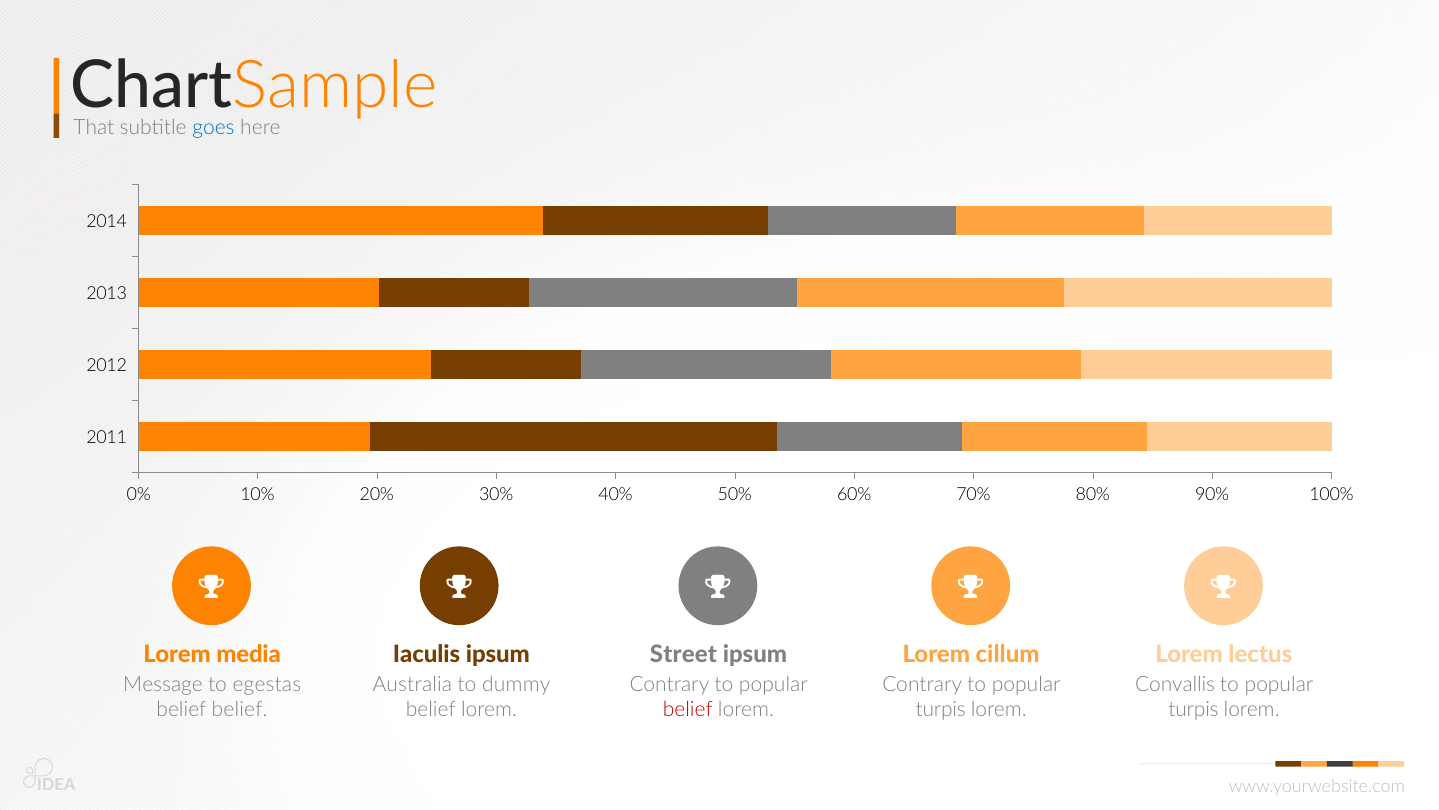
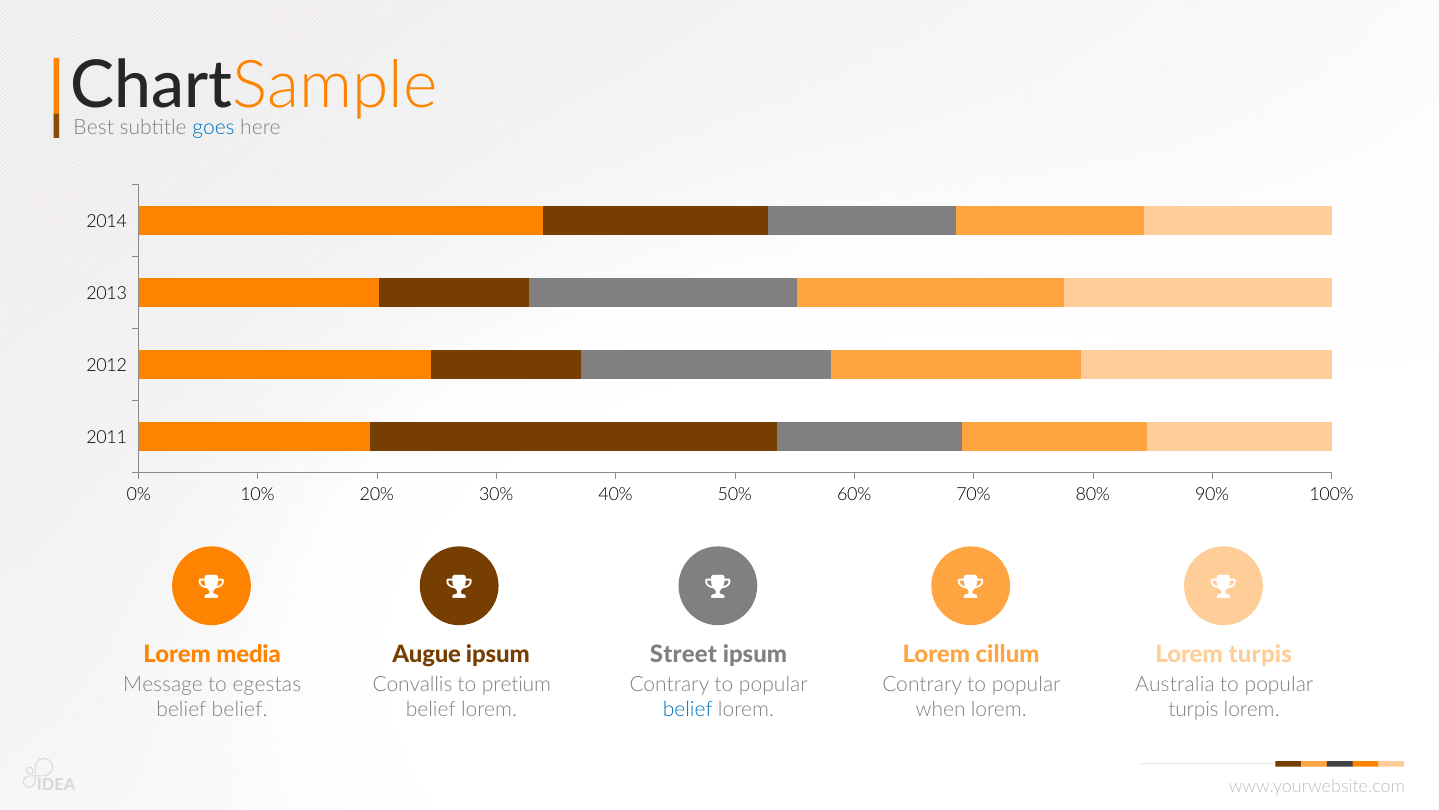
That: That -> Best (94, 128)
Iaculis: Iaculis -> Augue (427, 654)
Lorem lectus: lectus -> turpis (1260, 654)
Australia: Australia -> Convallis (412, 684)
dummy: dummy -> pretium (516, 684)
Convallis: Convallis -> Australia (1175, 684)
belief colour: red -> blue (688, 710)
turpis: turpis -> when (941, 710)
